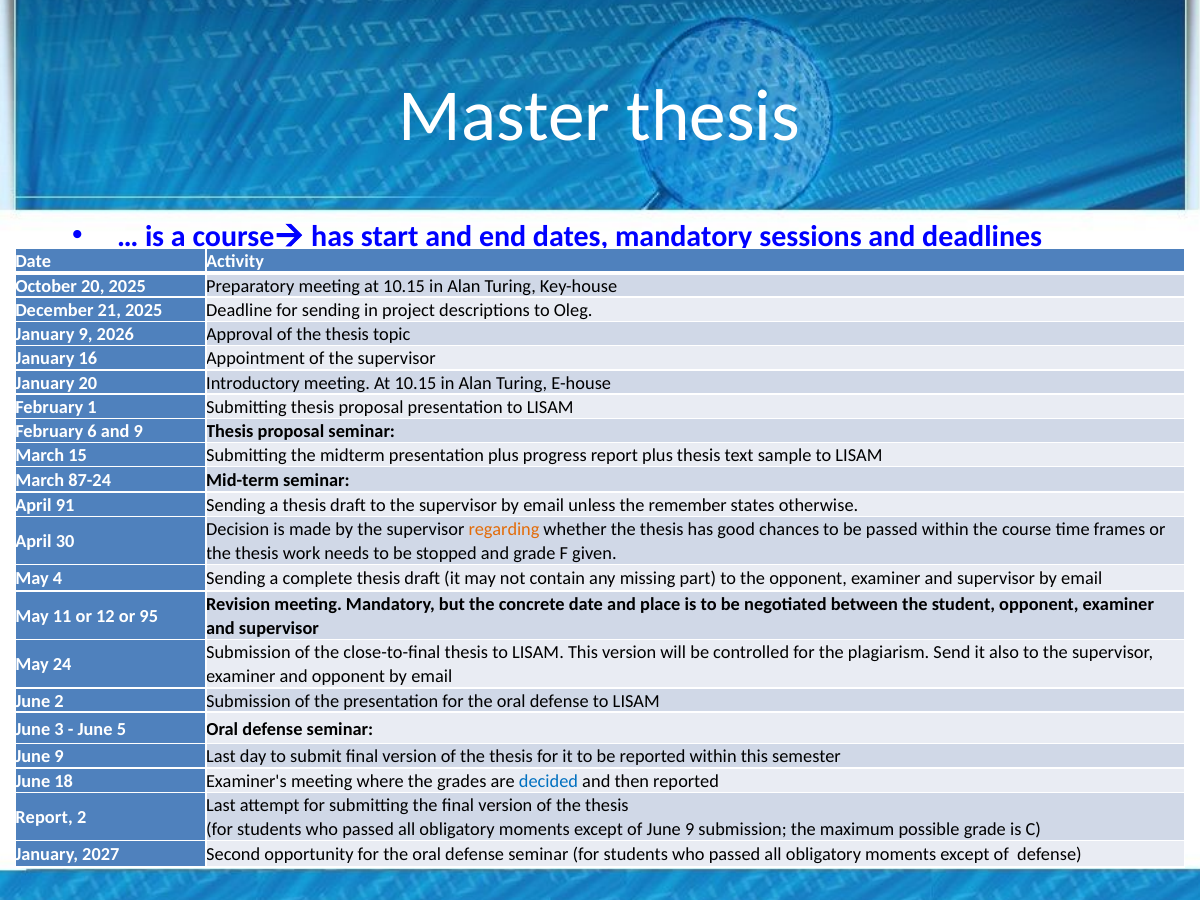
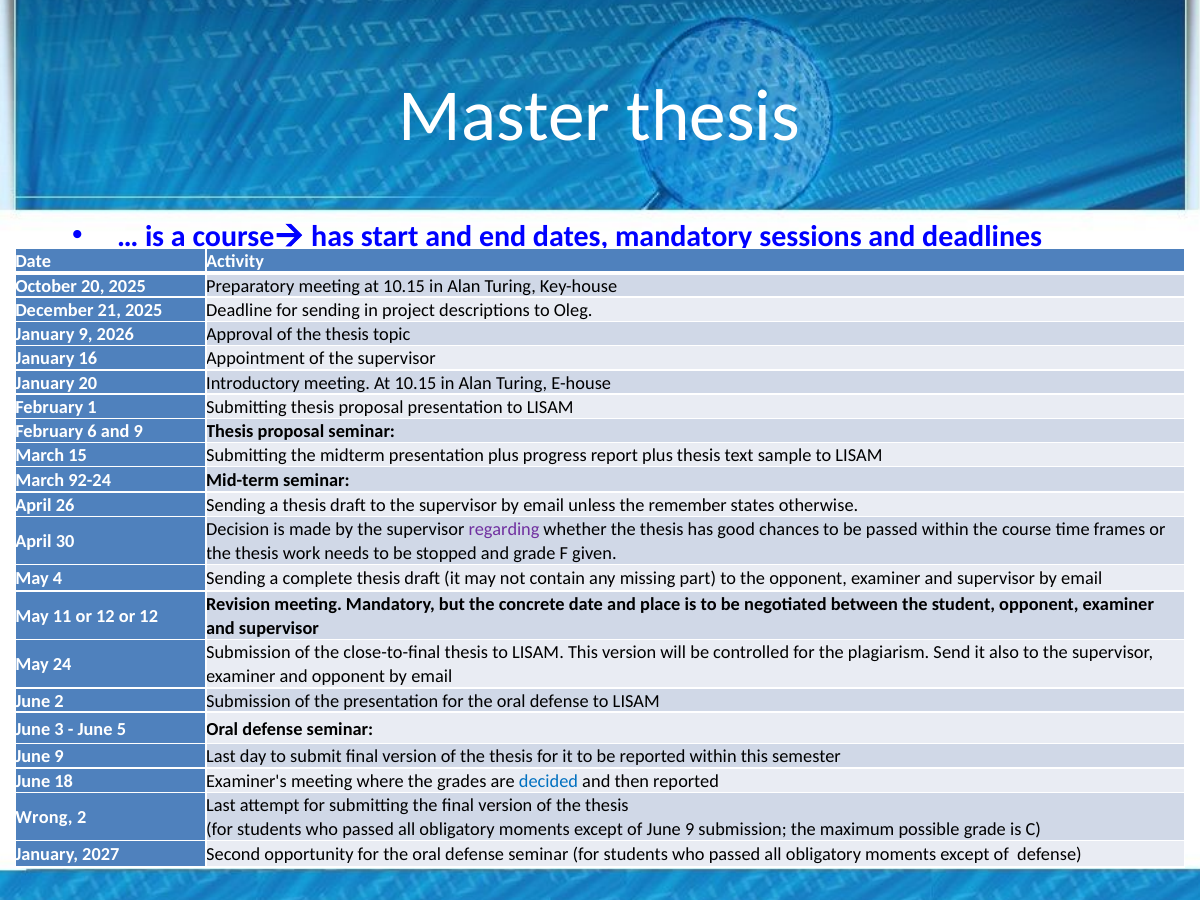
87-24: 87-24 -> 92-24 (90, 480)
91: 91 -> 26 (65, 505)
regarding colour: orange -> purple (504, 529)
12 or 95: 95 -> 12 (149, 616)
Report: Report -> Wrong (44, 818)
